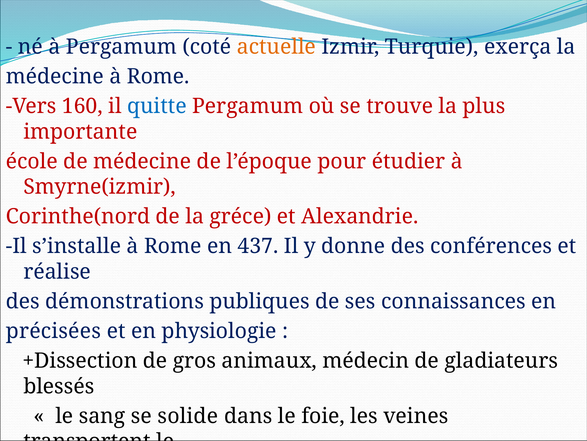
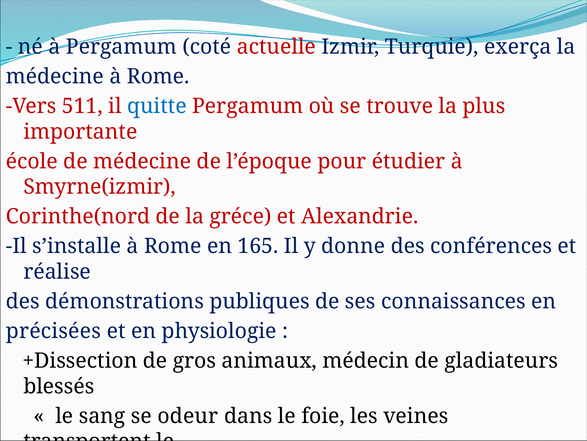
actuelle colour: orange -> red (276, 47)
160: 160 -> 511 (82, 106)
437: 437 -> 165 (258, 246)
solide: solide -> odeur (188, 415)
